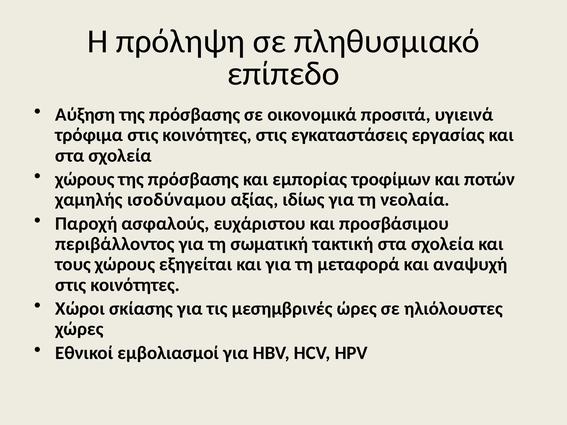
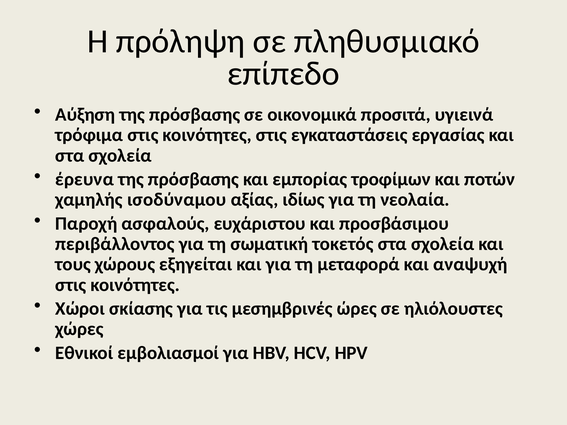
χώρους: χώρους -> έρευνα (85, 179)
τακτική: τακτική -> τοκετός (343, 244)
